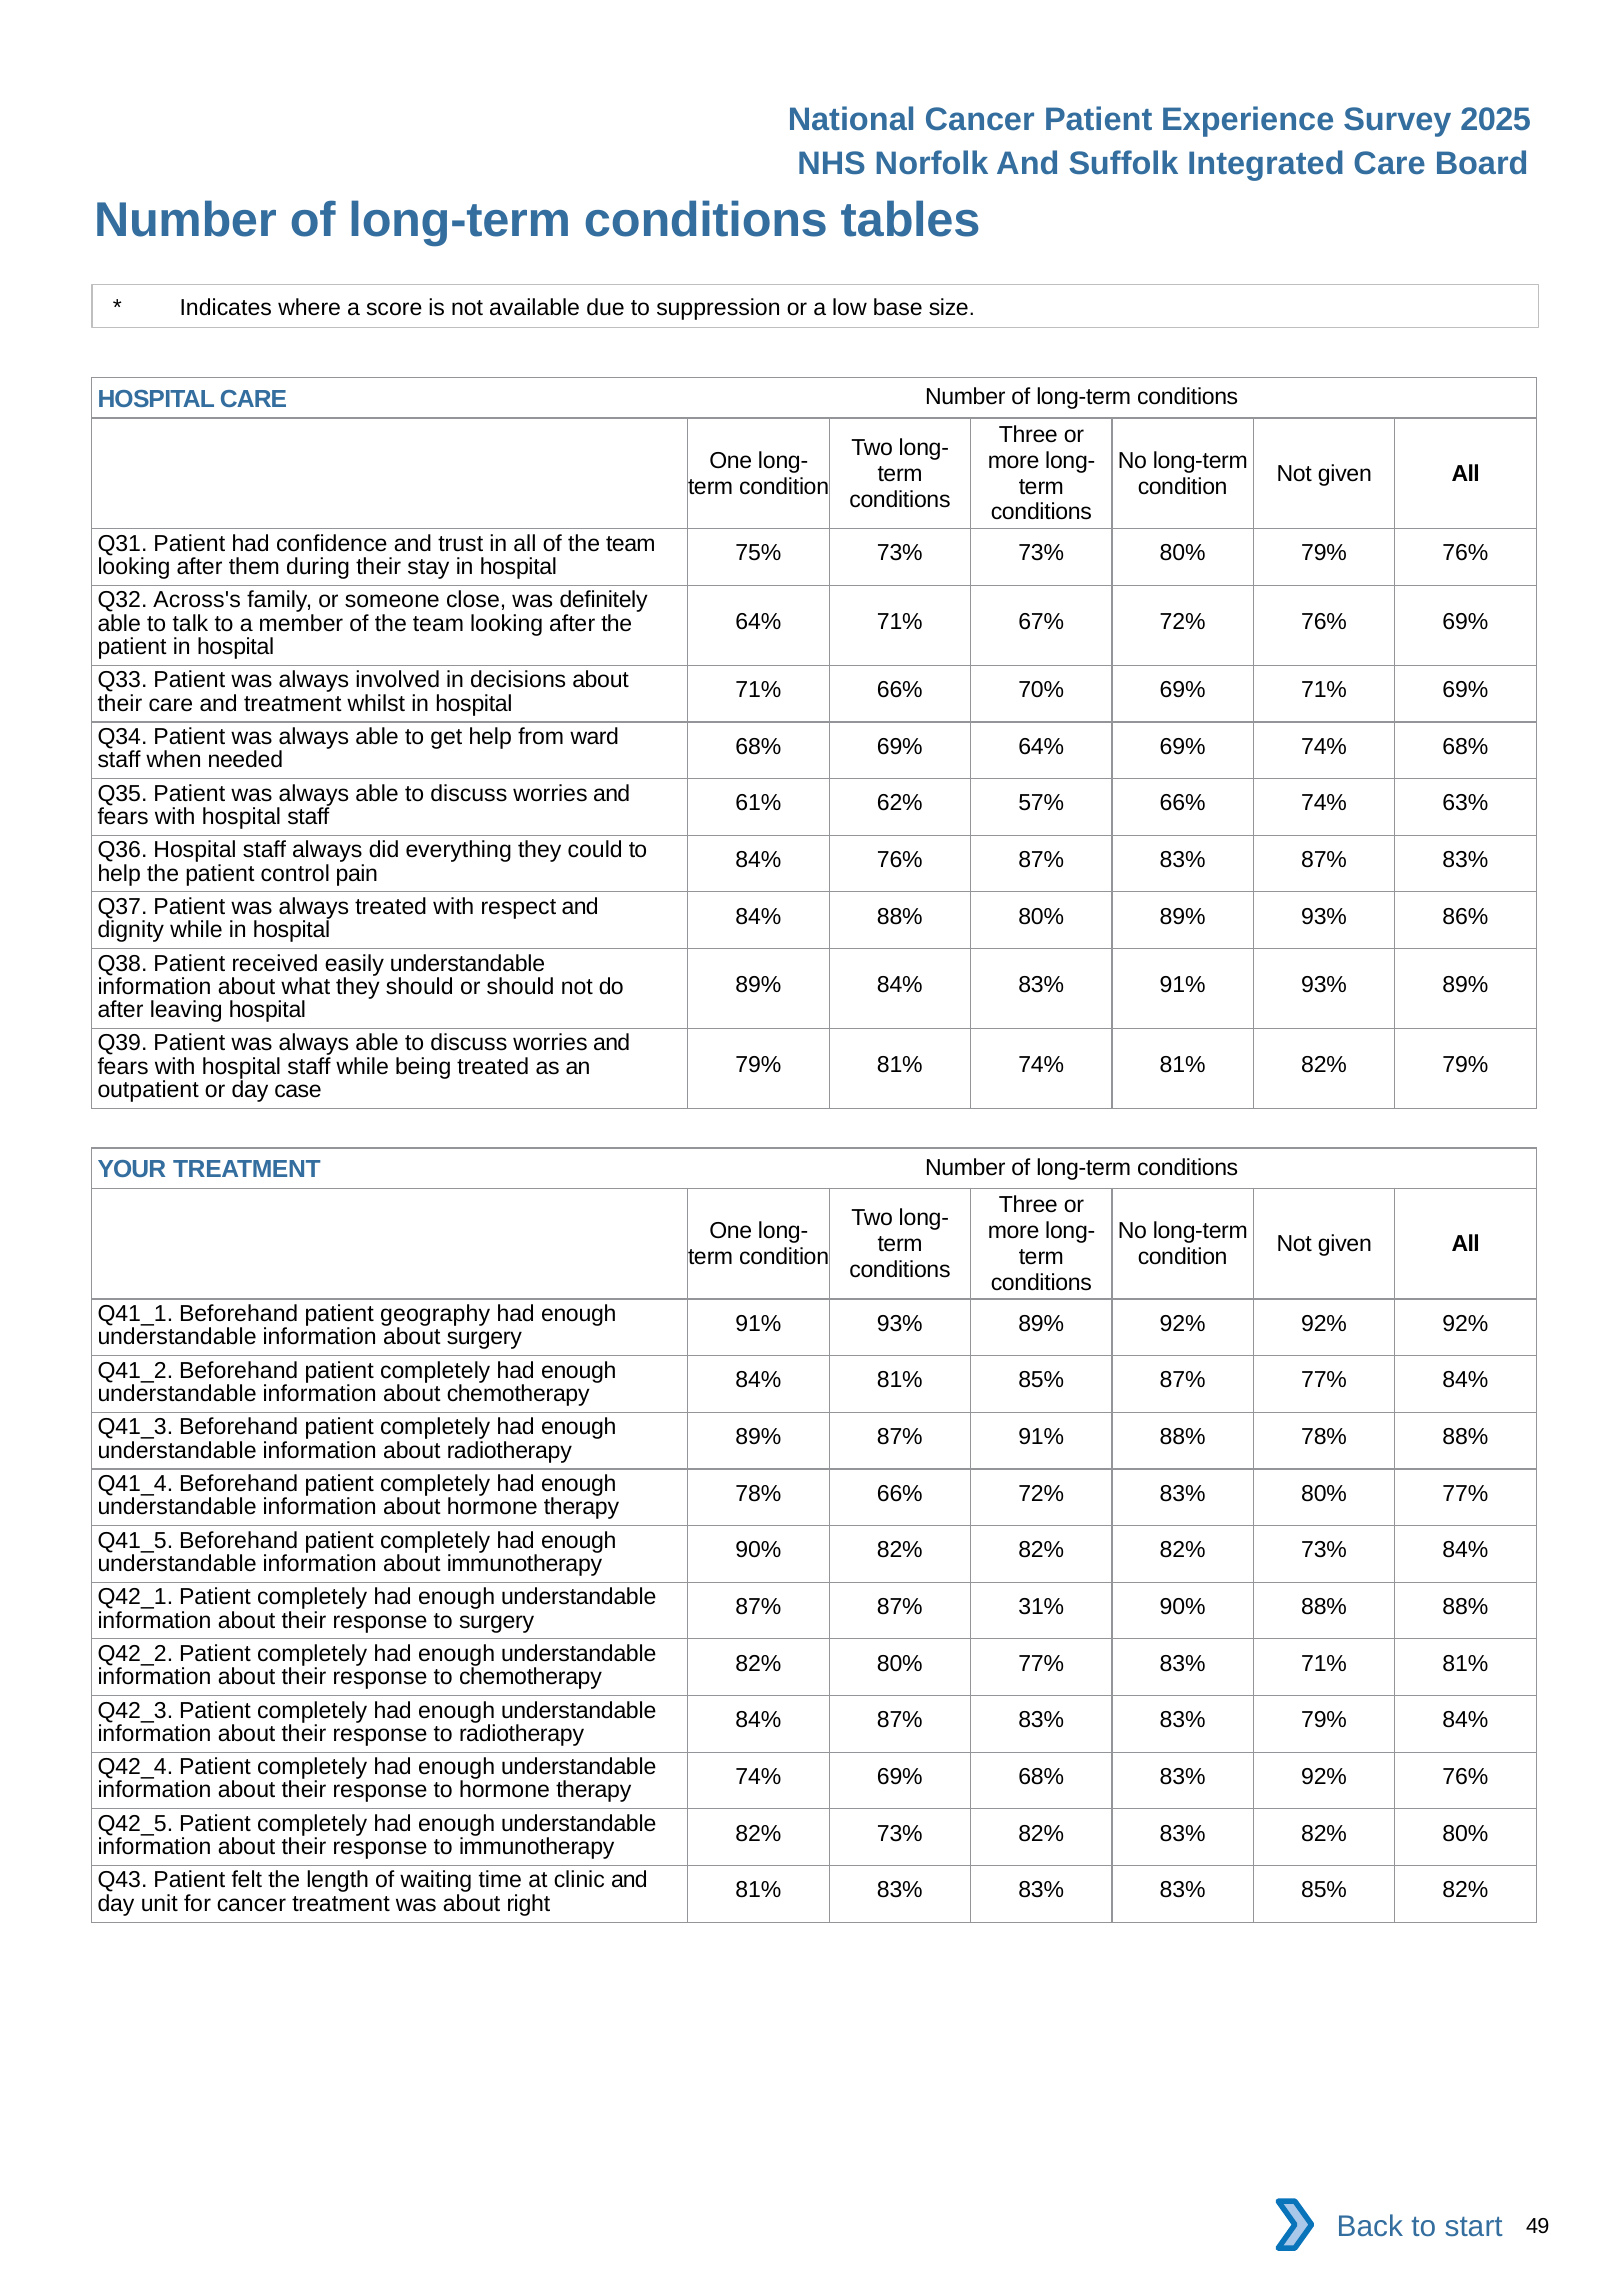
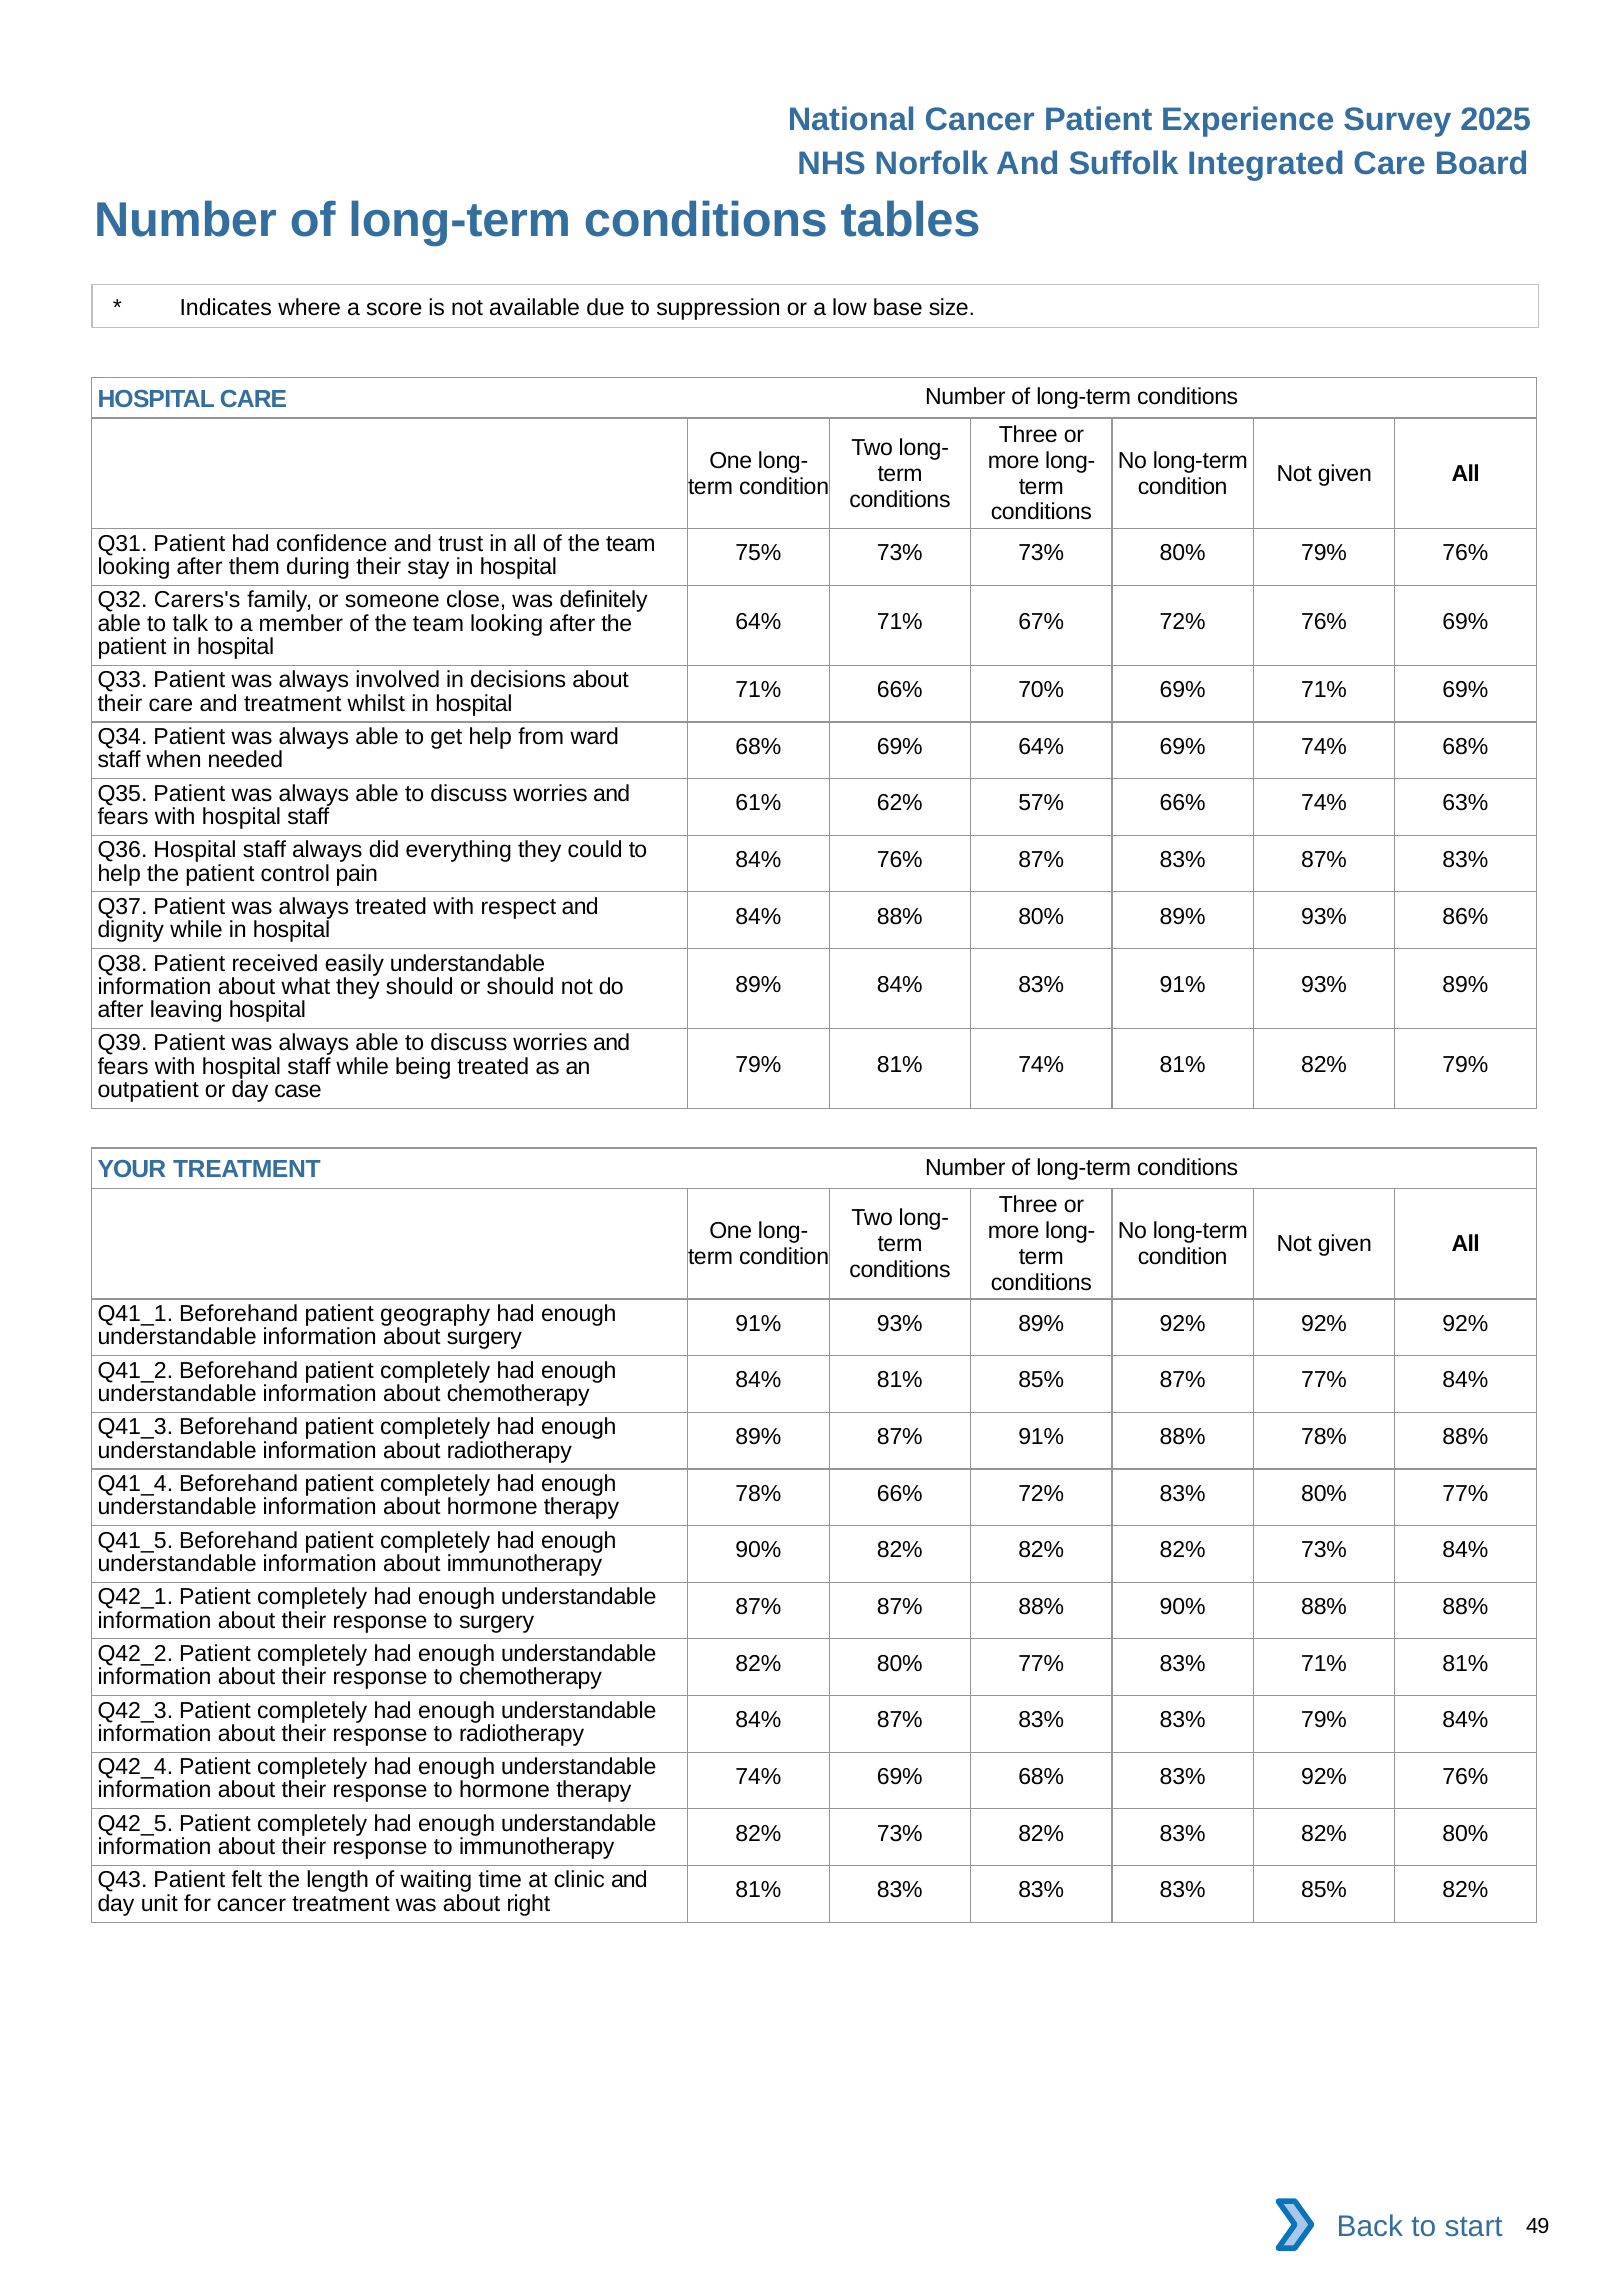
Across's: Across's -> Carers's (197, 600)
87% 31%: 31% -> 88% (1041, 1607)
